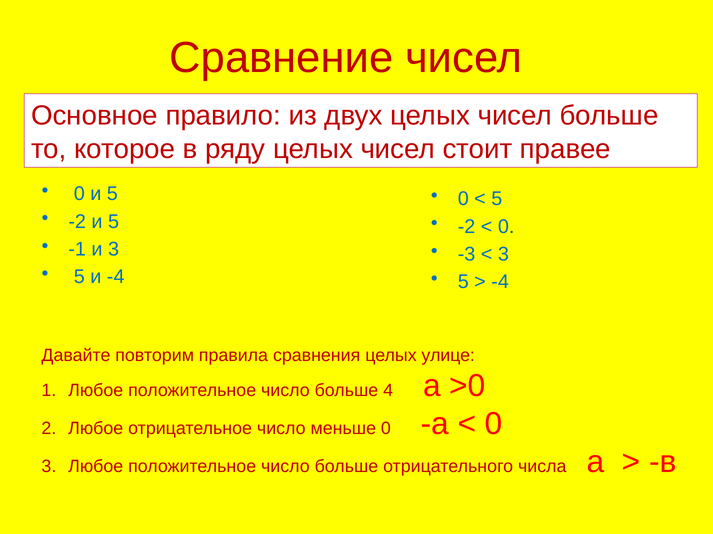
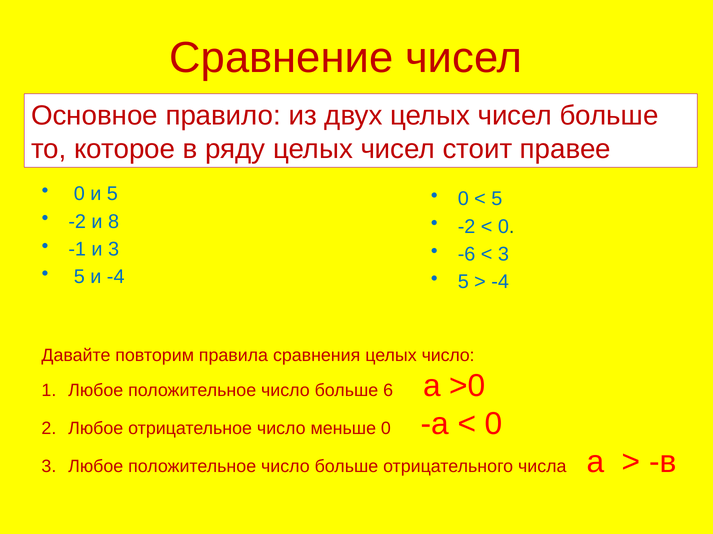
-2 и 5: 5 -> 8 (114, 222)
-3: -3 -> -6 (467, 255)
целых улице: улице -> число (448, 356)
4: 4 -> 6 (388, 391)
